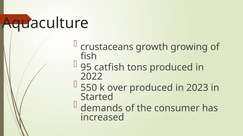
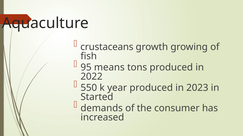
catfish: catfish -> means (109, 68)
over: over -> year (117, 88)
